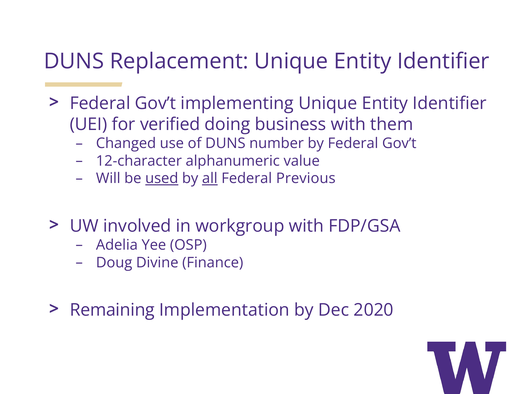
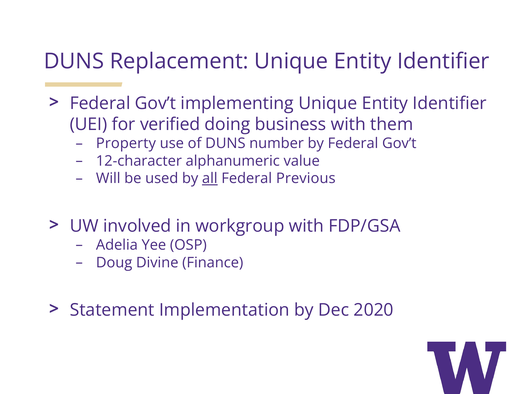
Changed: Changed -> Property (126, 143)
used underline: present -> none (162, 178)
Remaining: Remaining -> Statement (112, 310)
